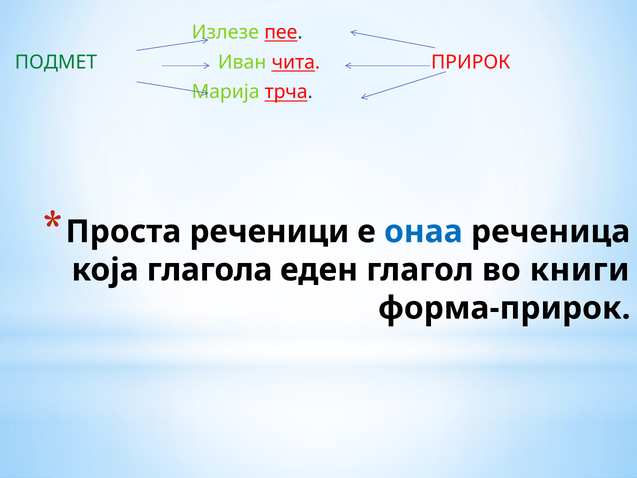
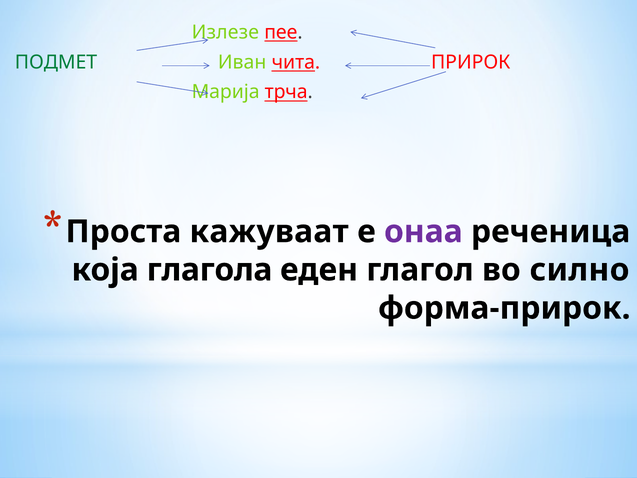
реченици: реченици -> кажуваат (269, 232)
онаа colour: blue -> purple (423, 232)
книги: книги -> силно (580, 270)
